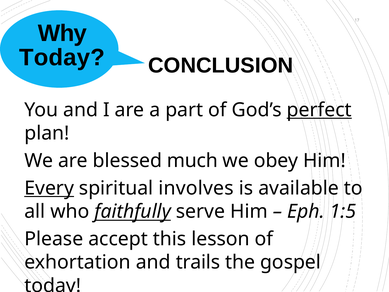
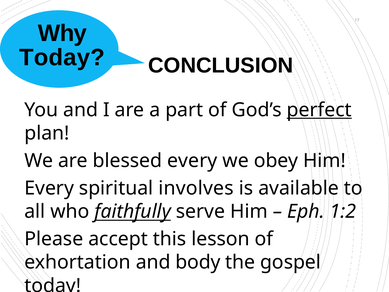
blessed much: much -> every (192, 161)
Every underline: present -> none (49, 188)
1:5: 1:5 -> 1:2 (343, 211)
trails: trails -> body (198, 262)
